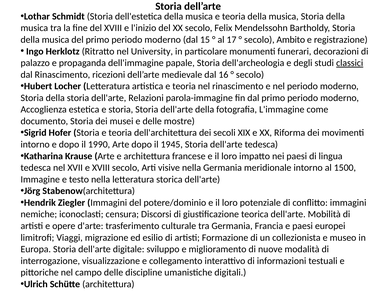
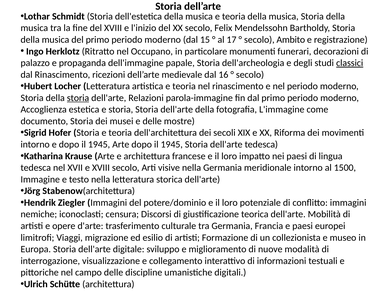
University: University -> Occupano (152, 51)
storia underline: none -> present (78, 98)
e dopo il 1990: 1990 -> 1945 (99, 144)
